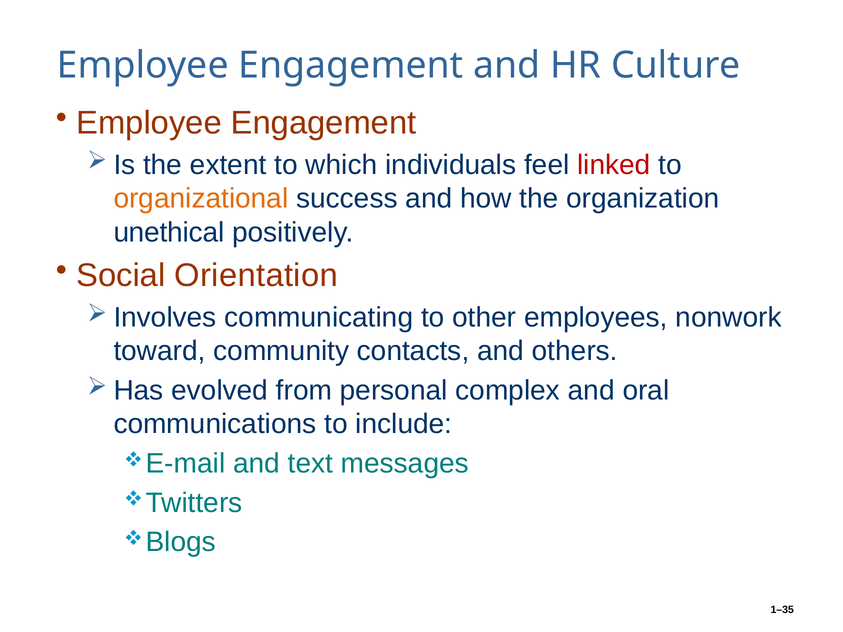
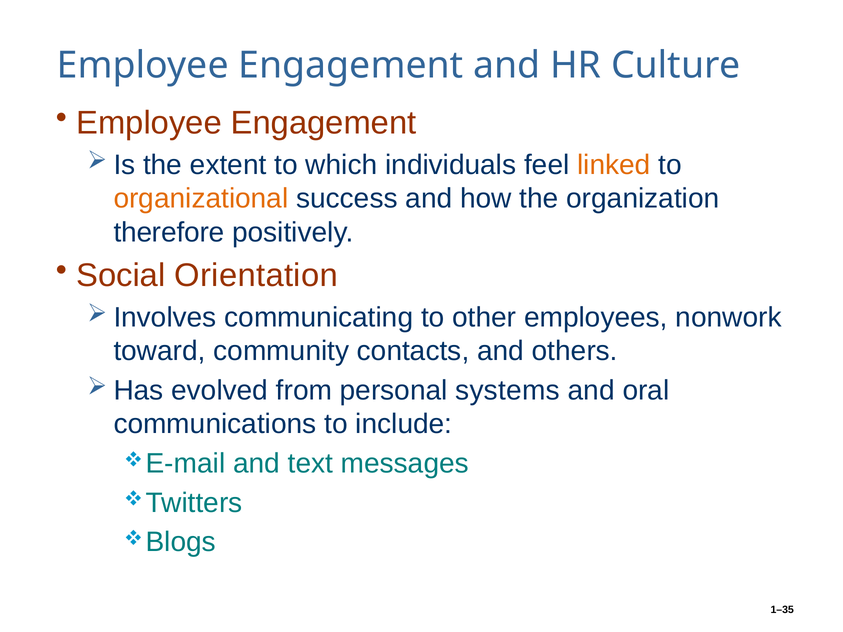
linked colour: red -> orange (614, 165)
unethical: unethical -> therefore (169, 232)
complex: complex -> systems (508, 391)
